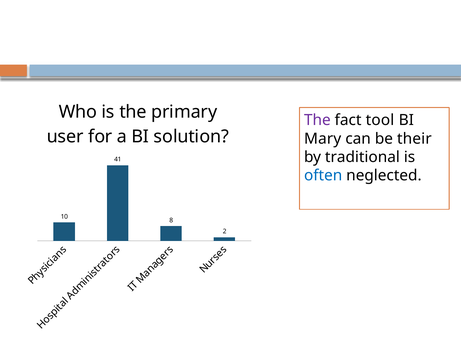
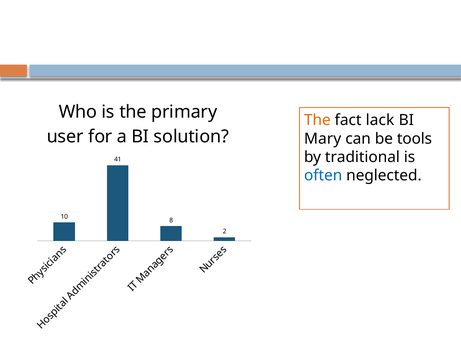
The colour: purple -> orange (317, 120)
tool: tool -> lack (380, 120)
their: their -> tools (414, 139)
